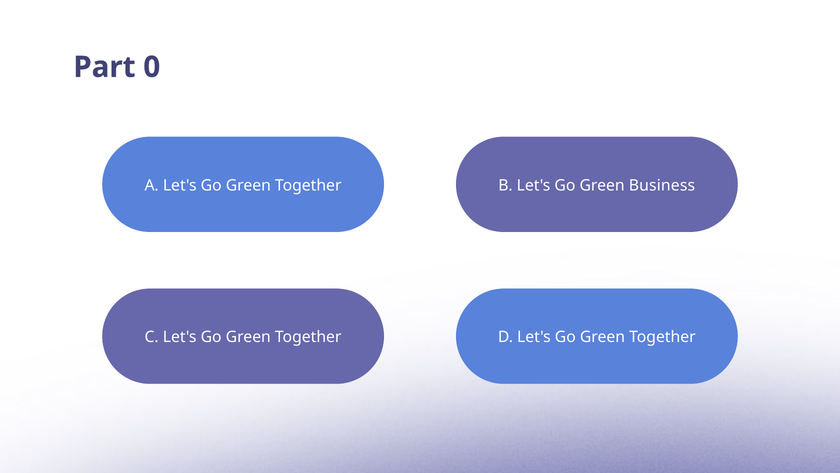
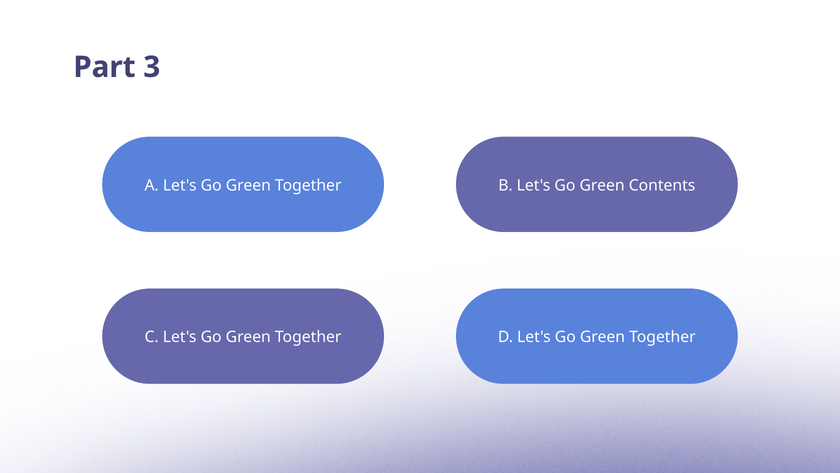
0: 0 -> 3 (152, 67)
Business: Business -> Contents (662, 185)
